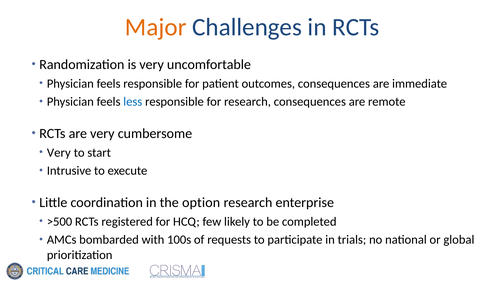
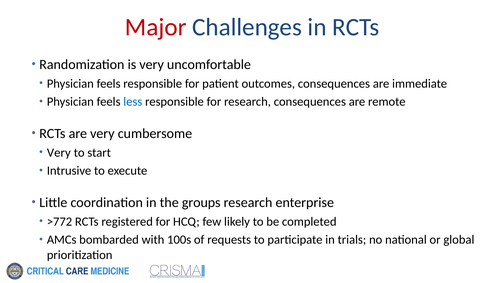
Major colour: orange -> red (156, 27)
option: option -> groups (201, 203)
>500: >500 -> >772 (59, 222)
